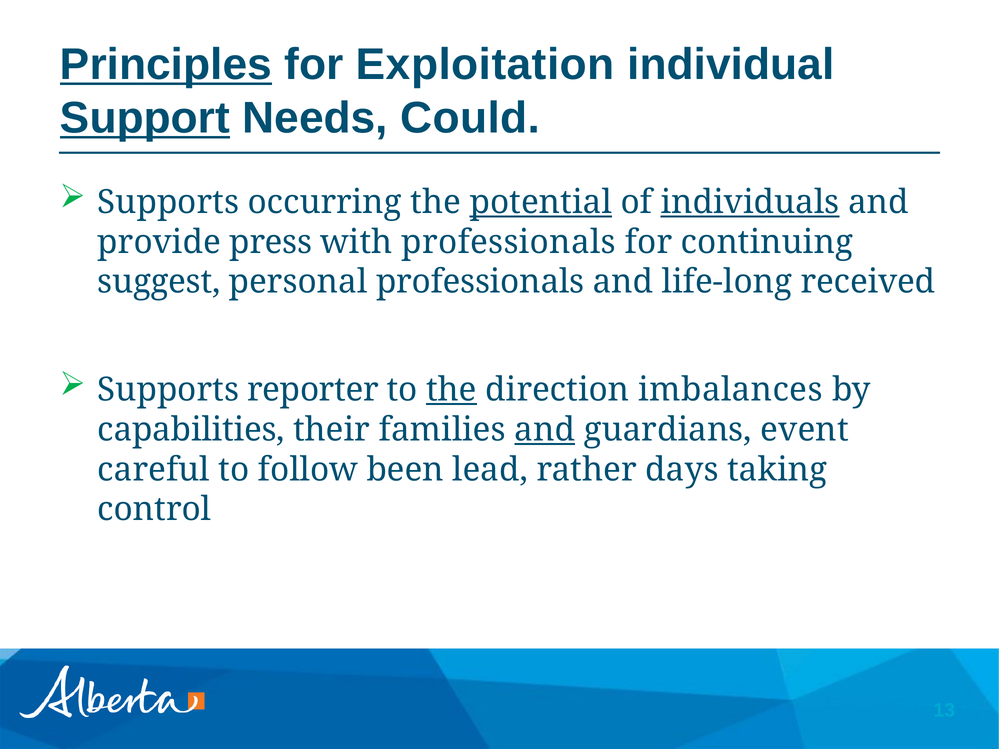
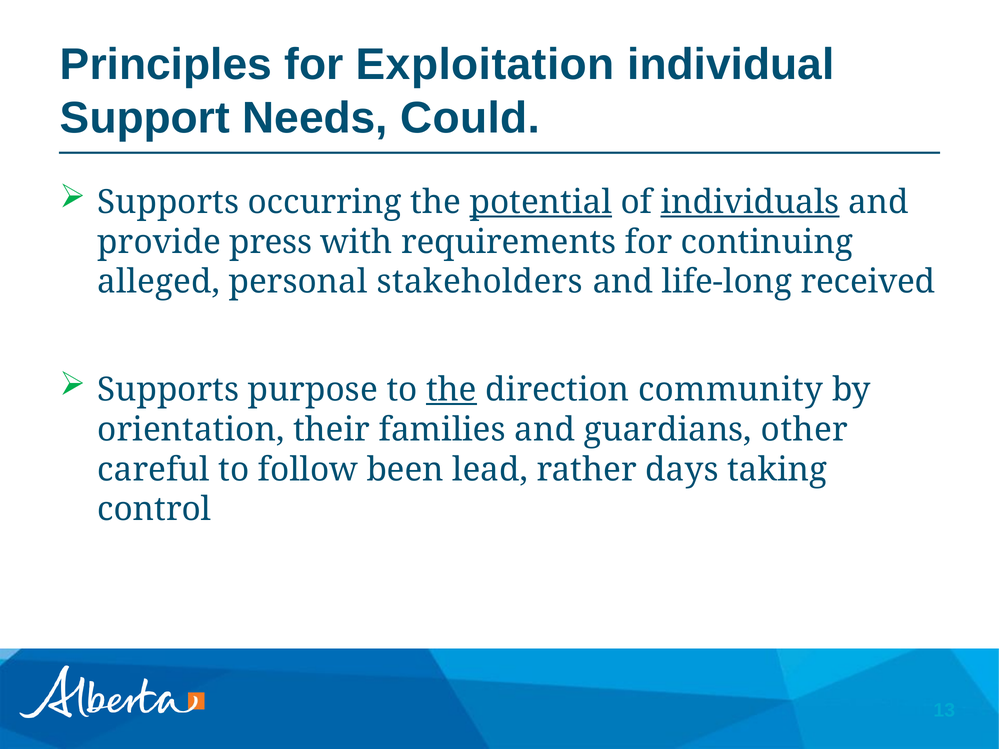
Principles underline: present -> none (166, 65)
Support underline: present -> none (145, 118)
with professionals: professionals -> requirements (509, 242)
suggest: suggest -> alleged (159, 282)
personal professionals: professionals -> stakeholders (480, 282)
reporter: reporter -> purpose (313, 390)
imbalances: imbalances -> community (731, 390)
capabilities: capabilities -> orientation (191, 430)
and underline: present -> none (545, 430)
event: event -> other (804, 430)
